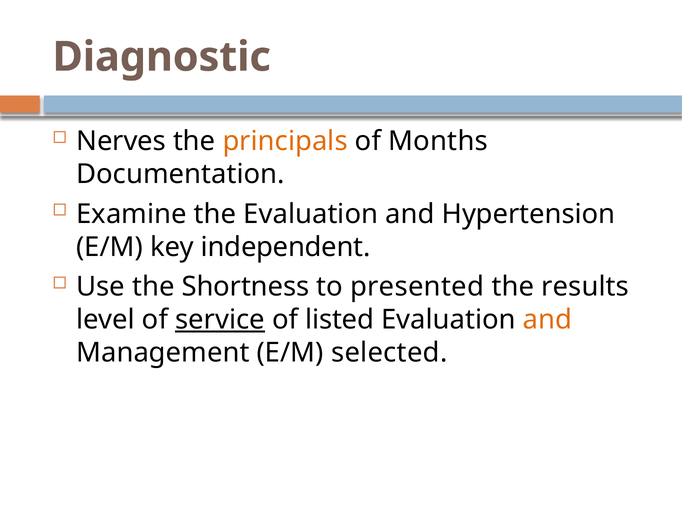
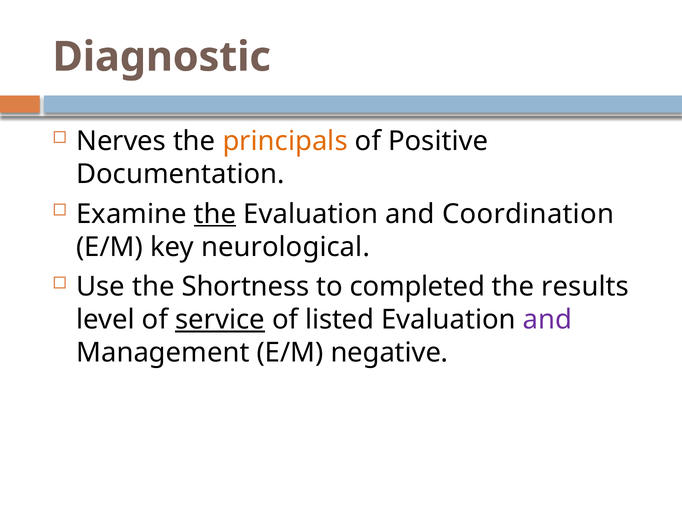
Months: Months -> Positive (438, 141)
the underline: none -> present (215, 214)
Hypertension: Hypertension -> Coordination (528, 214)
independent: independent -> neurological (286, 247)
presented: presented -> completed (417, 286)
and colour: orange -> purple (548, 319)
selected: selected -> negative (389, 352)
